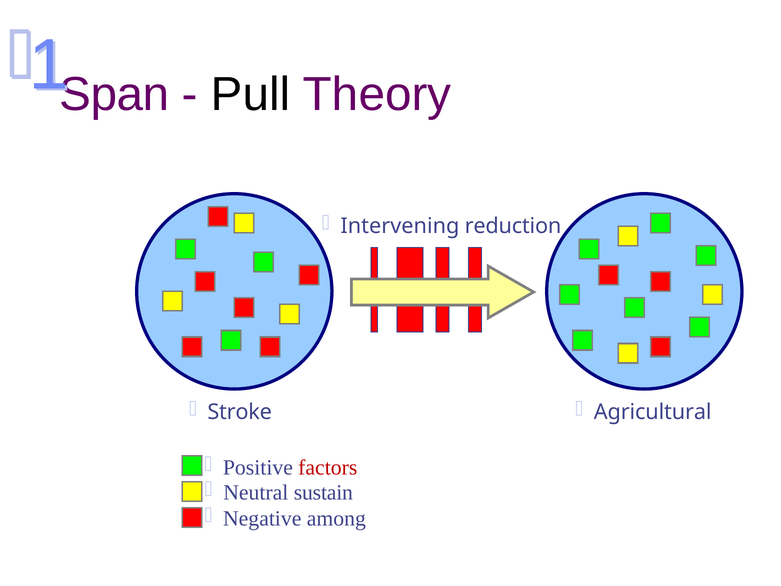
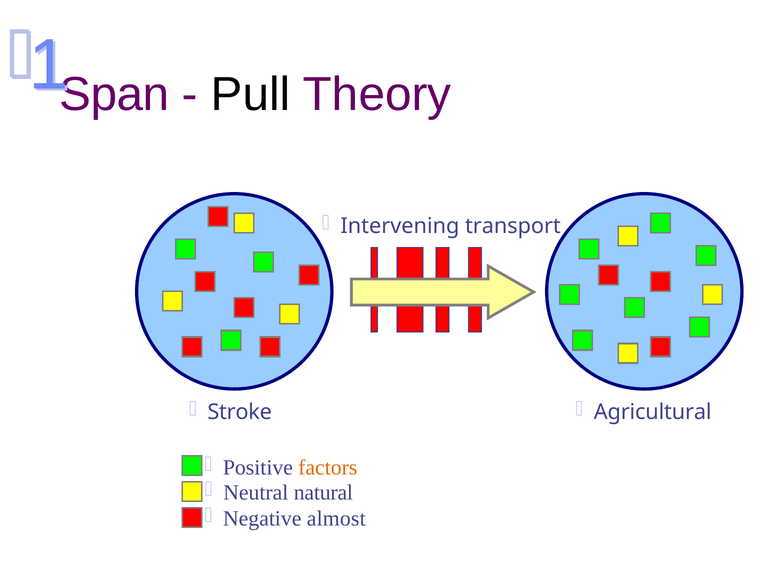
reduction: reduction -> transport (513, 226)
factors colour: red -> orange (328, 467)
sustain: sustain -> natural (323, 492)
among: among -> almost (336, 518)
